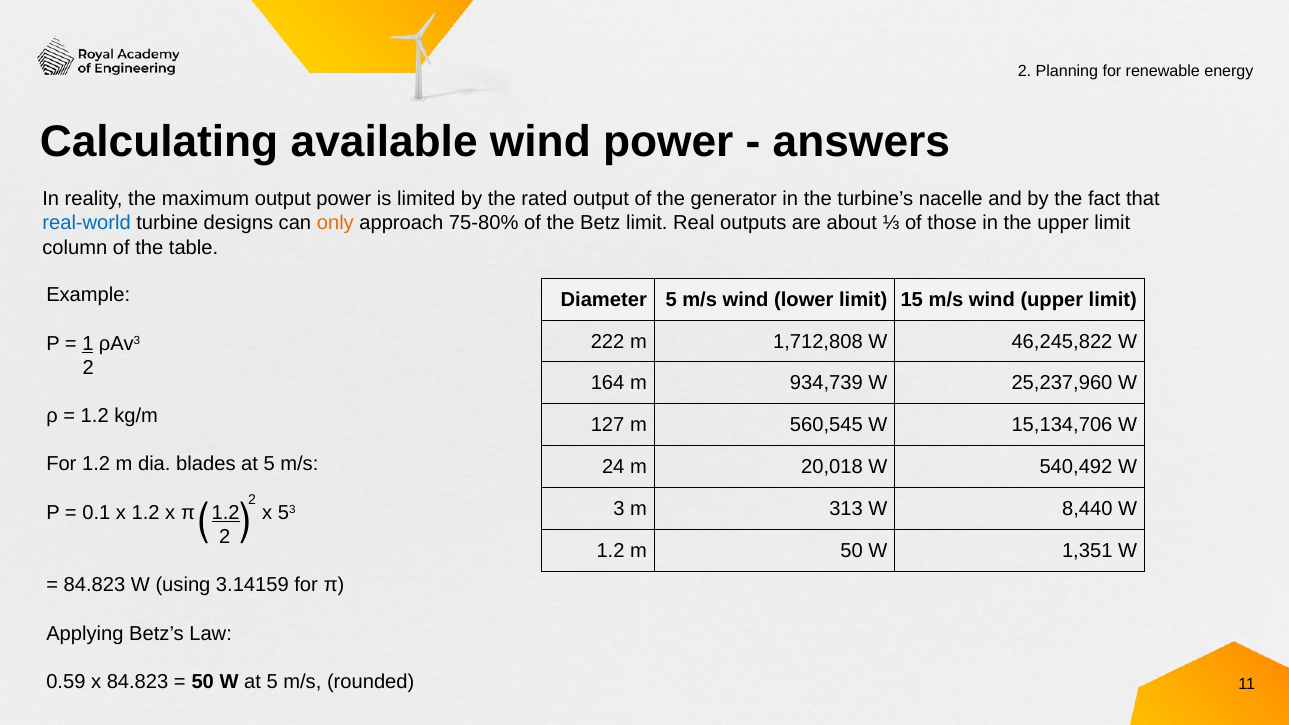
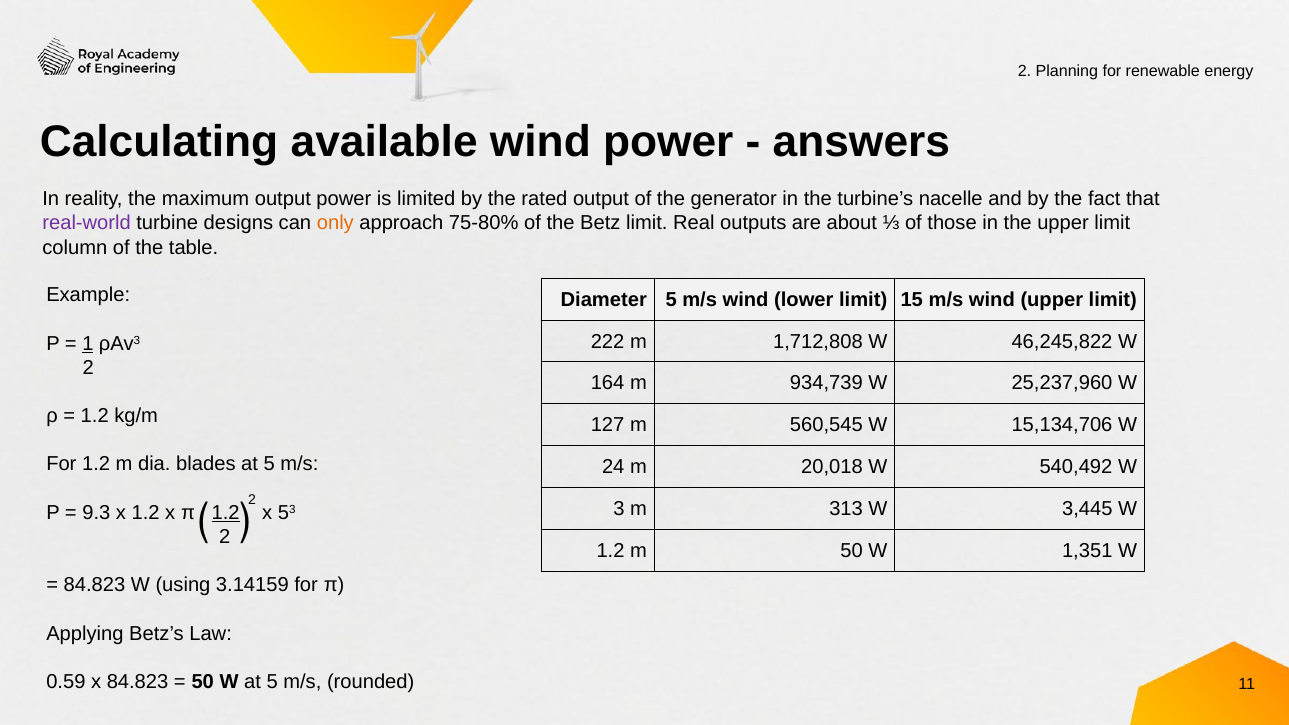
real-world colour: blue -> purple (87, 223)
8,440: 8,440 -> 3,445 (1087, 509)
0.1: 0.1 -> 9.3 (96, 513)
